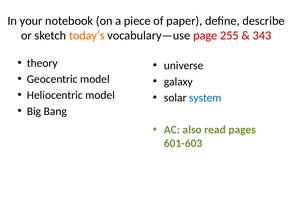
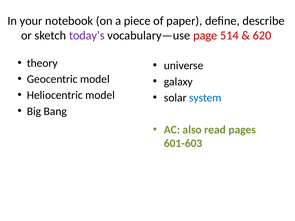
today’s colour: orange -> purple (87, 36)
255: 255 -> 514 (229, 36)
343: 343 -> 620 (262, 36)
